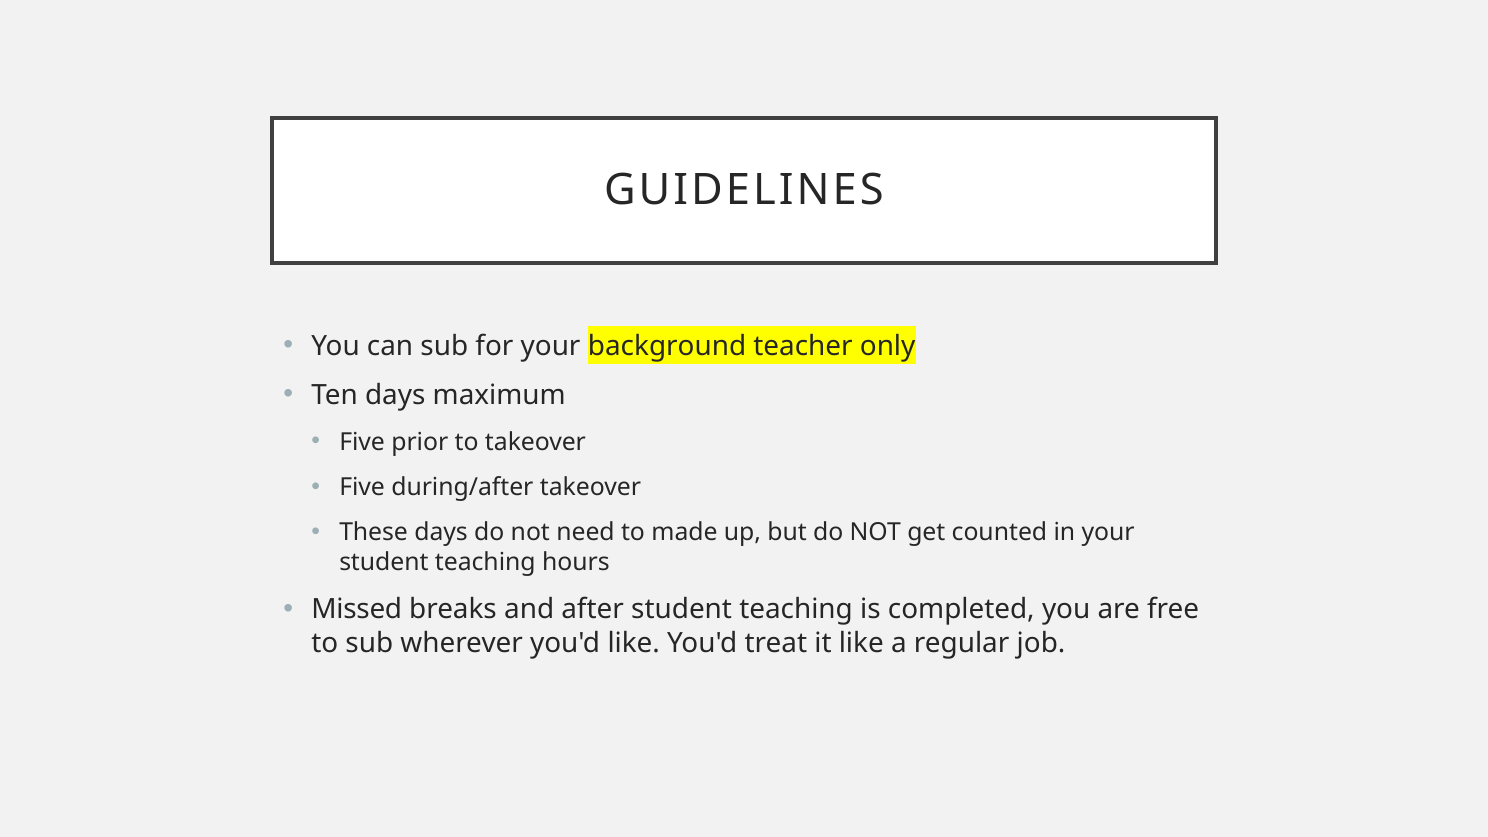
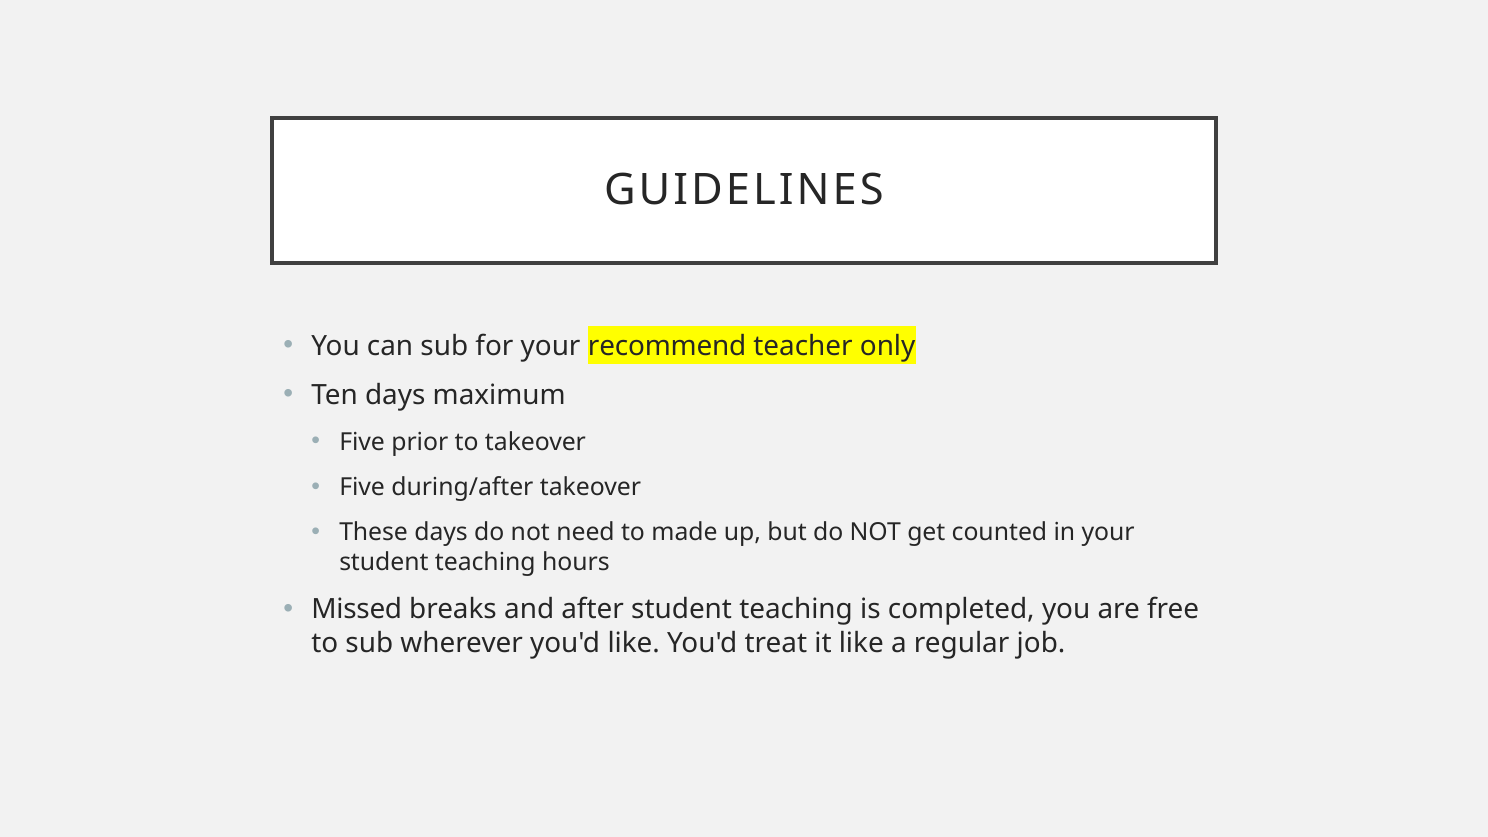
background: background -> recommend (667, 346)
